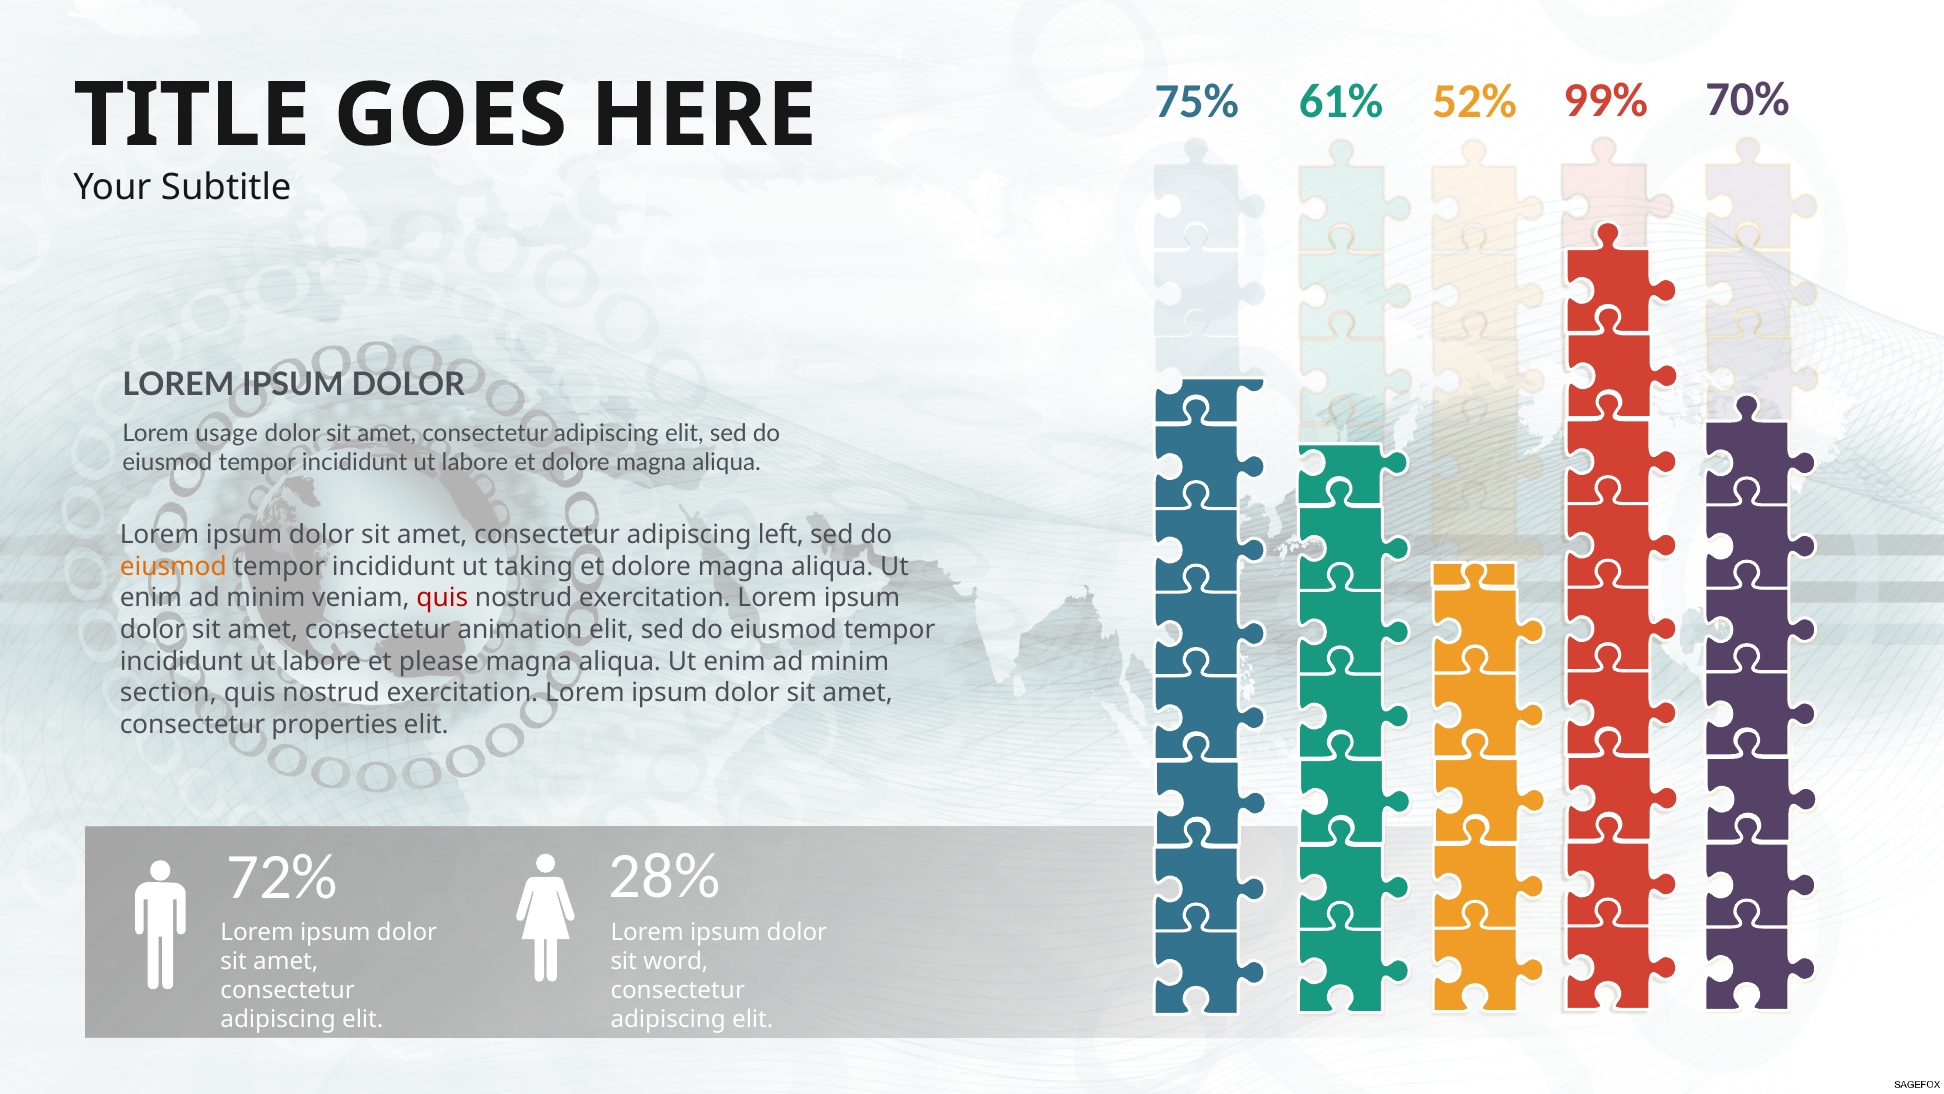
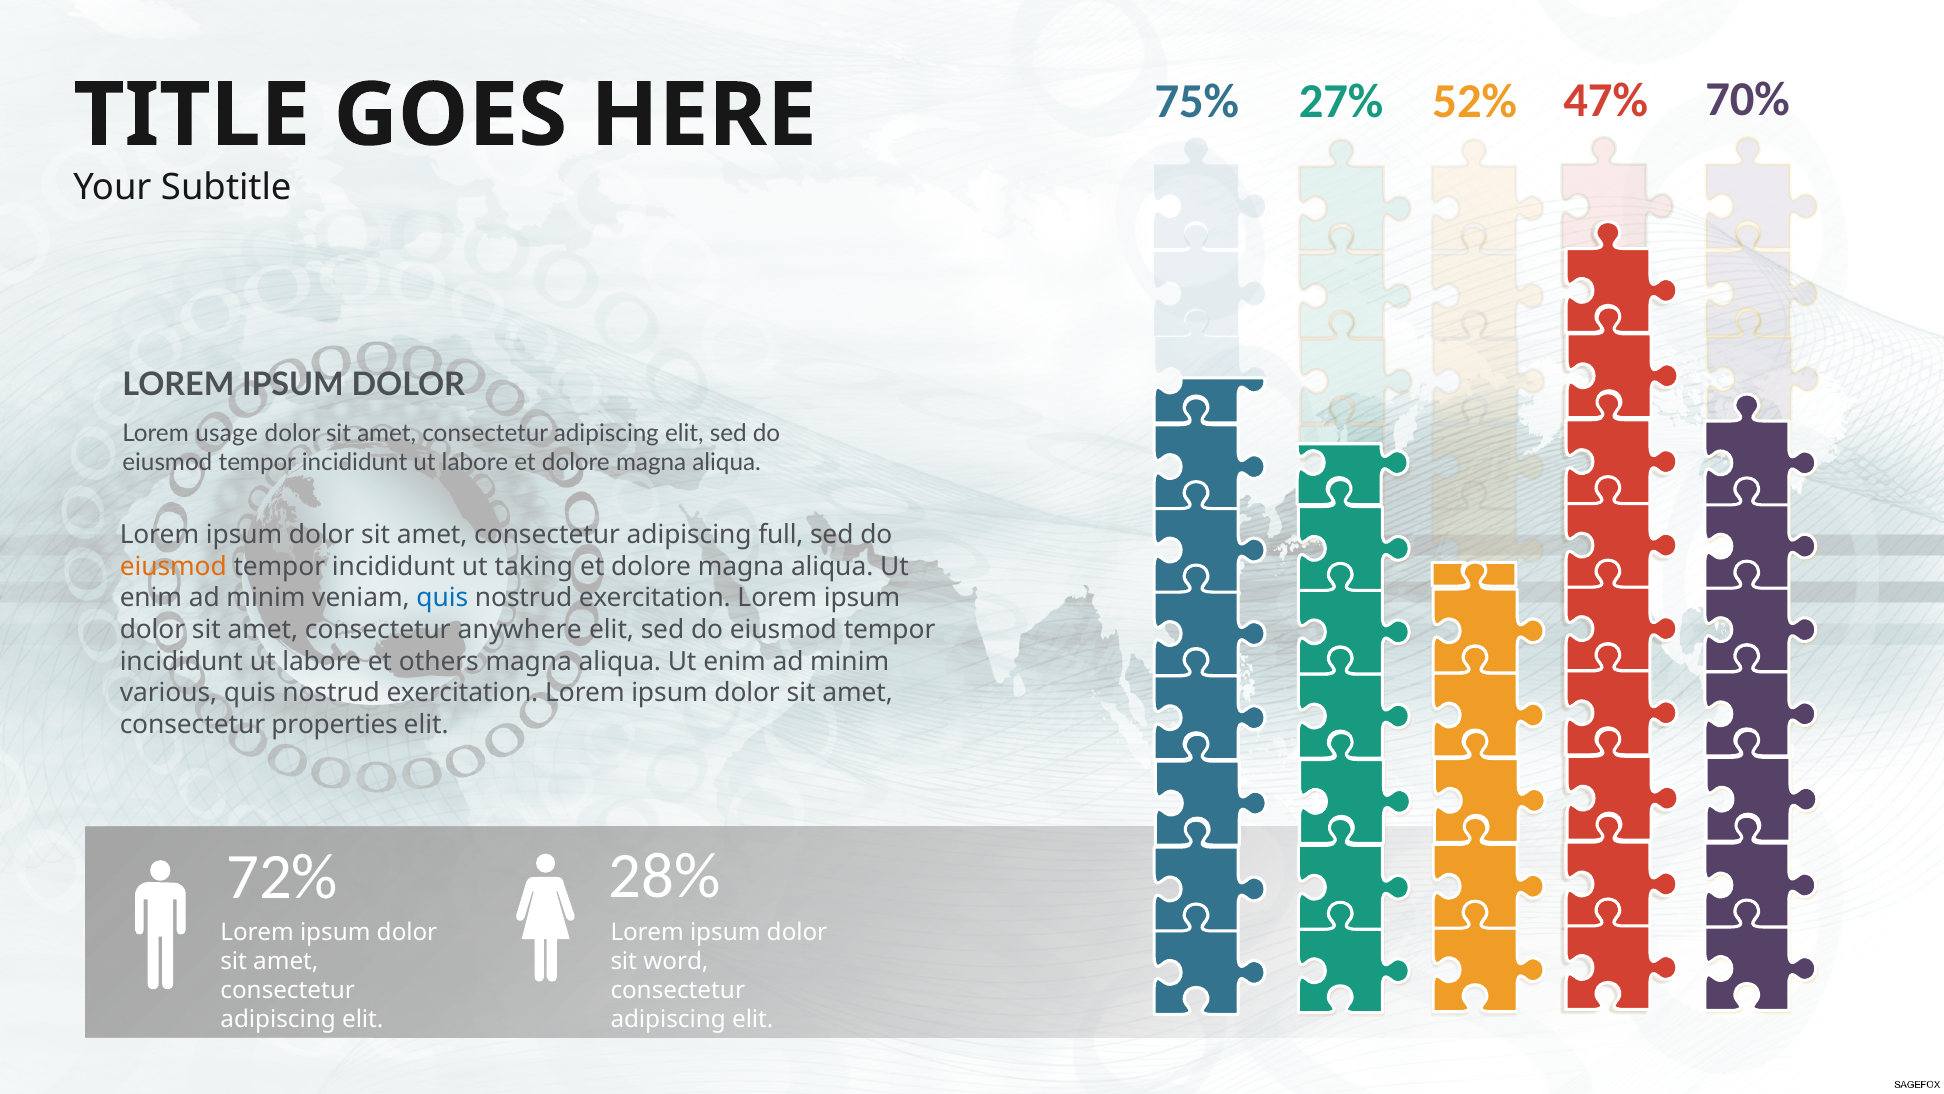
61%: 61% -> 27% (1341, 102)
99%: 99% -> 47% (1606, 100)
left: left -> full (781, 535)
quis colour: red -> blue (442, 598)
animation: animation -> anywhere (520, 629)
please: please -> others (439, 661)
section: section -> various (168, 693)
